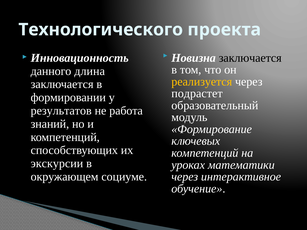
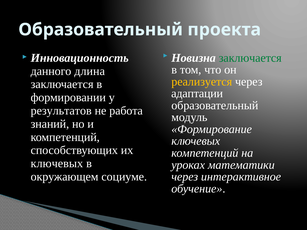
Технологического: Технологического -> Образовательный (101, 30)
заключается colour: black -> green (250, 58)
подрастет: подрастет -> адаптации (197, 94)
экскурсии: экскурсии -> ключевых (57, 164)
